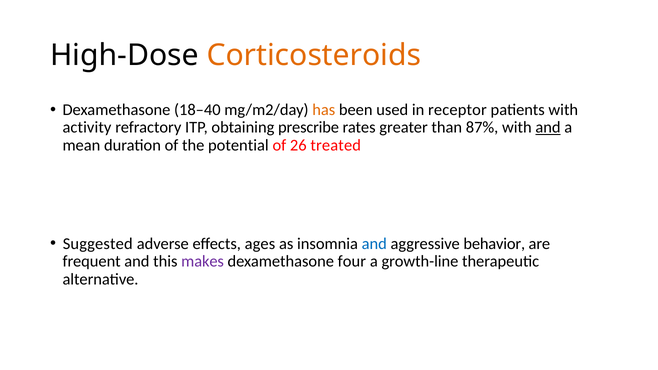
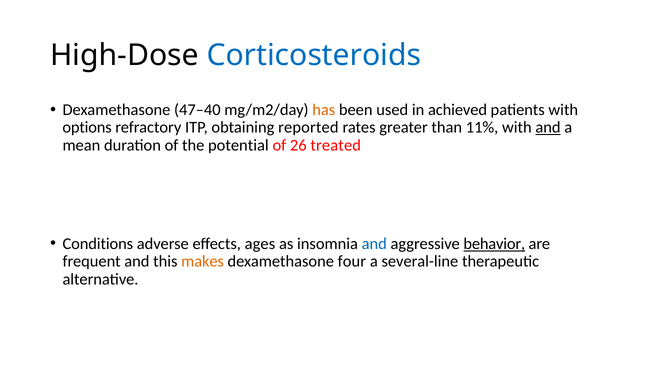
Corticosteroids colour: orange -> blue (314, 55)
18–40: 18–40 -> 47–40 (197, 110)
receptor: receptor -> achieved (458, 110)
activity: activity -> options (87, 128)
prescribe: prescribe -> reported (308, 128)
87%: 87% -> 11% (482, 128)
Suggested: Suggested -> Conditions (98, 244)
behavior underline: none -> present (494, 244)
makes colour: purple -> orange (203, 262)
growth-line: growth-line -> several-line (420, 262)
